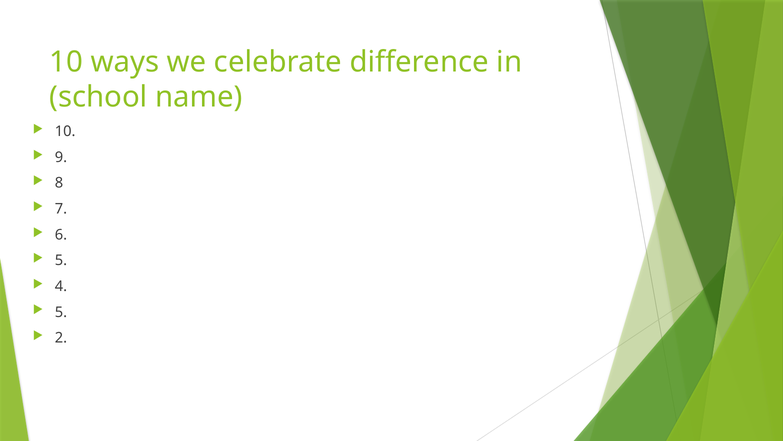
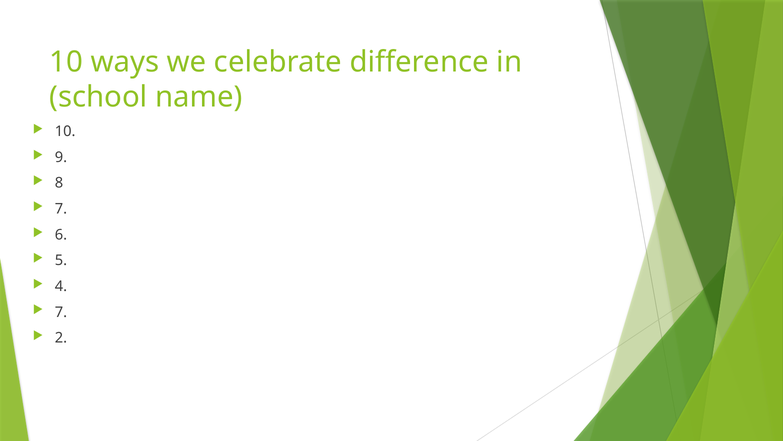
5: 5 -> 7 (61, 312)
